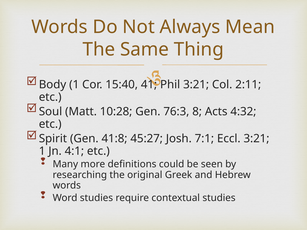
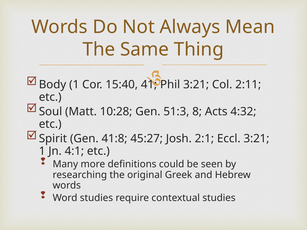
76:3: 76:3 -> 51:3 (176, 112)
7:1: 7:1 -> 2:1 (204, 139)
